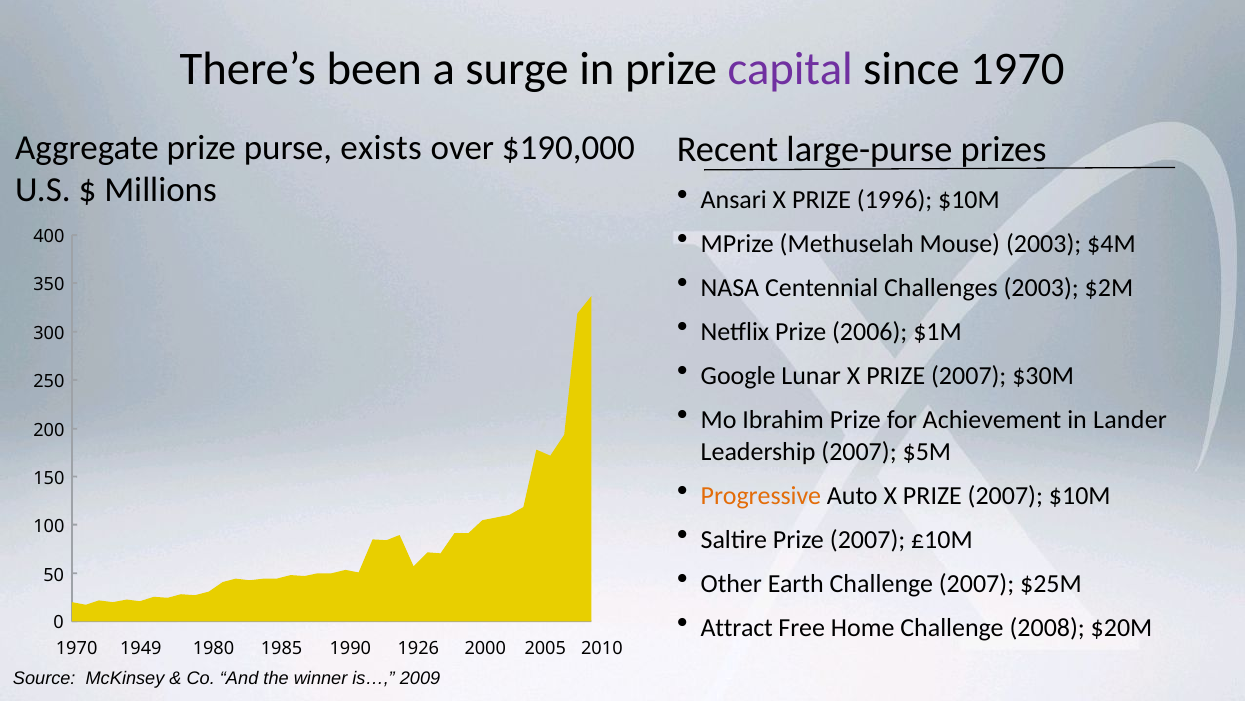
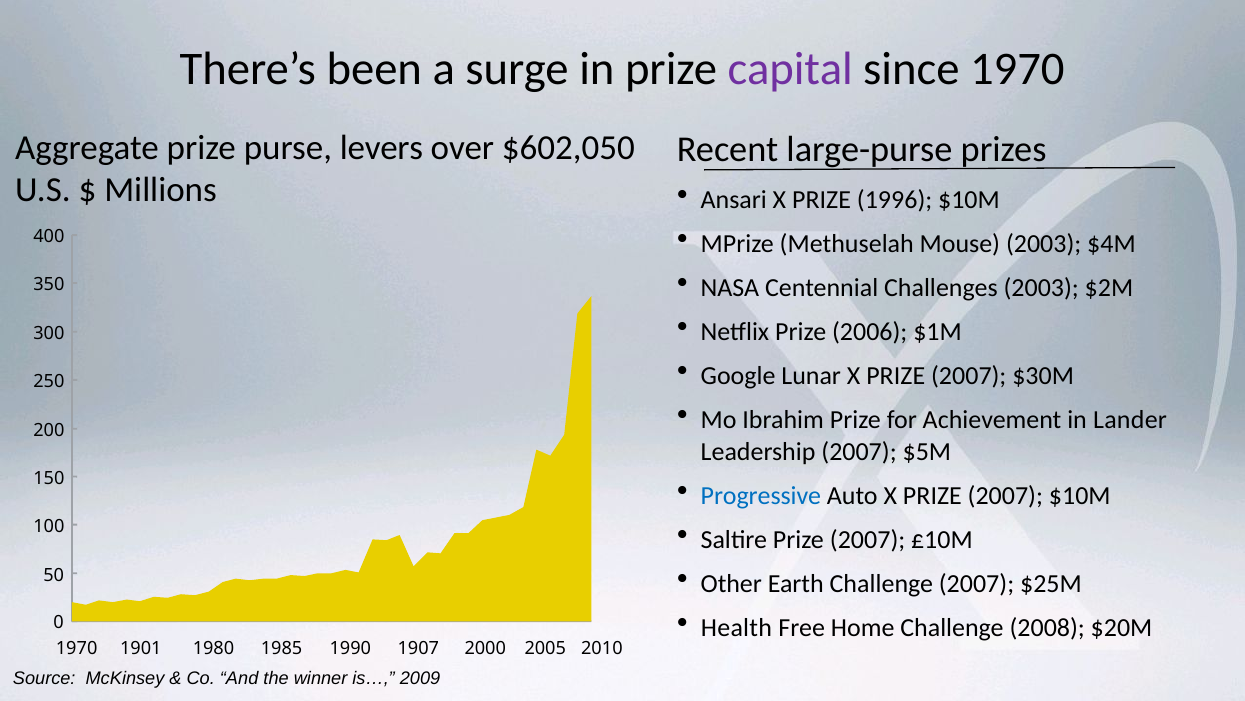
exists: exists -> levers (381, 148)
$190,000: $190,000 -> $602,050 (568, 148)
Progressive colour: orange -> blue (761, 495)
Attract: Attract -> Health (736, 628)
1949: 1949 -> 1901 (141, 648)
1926: 1926 -> 1907 (418, 648)
